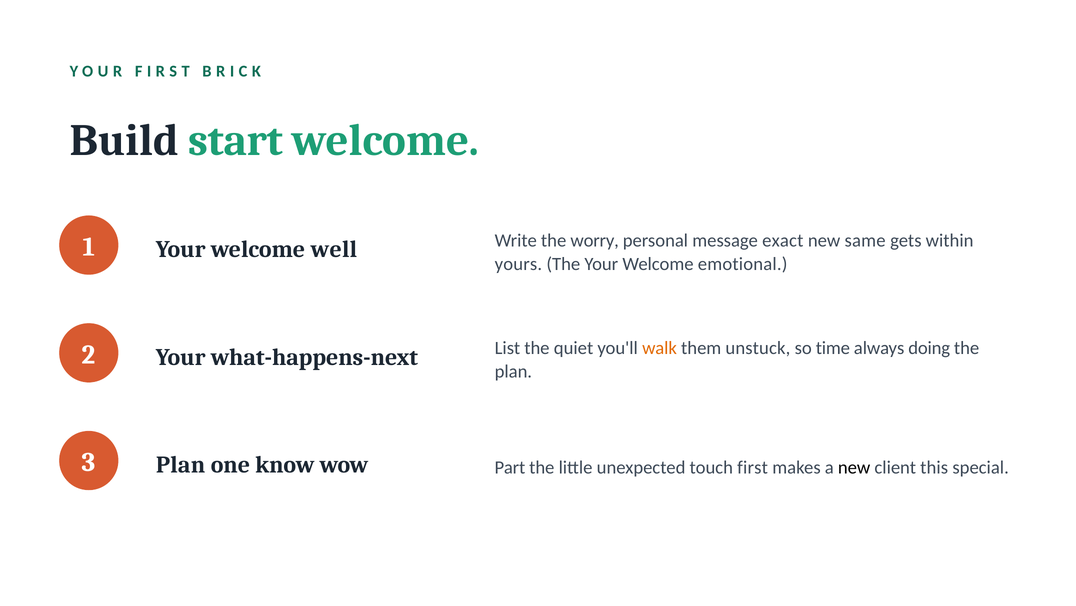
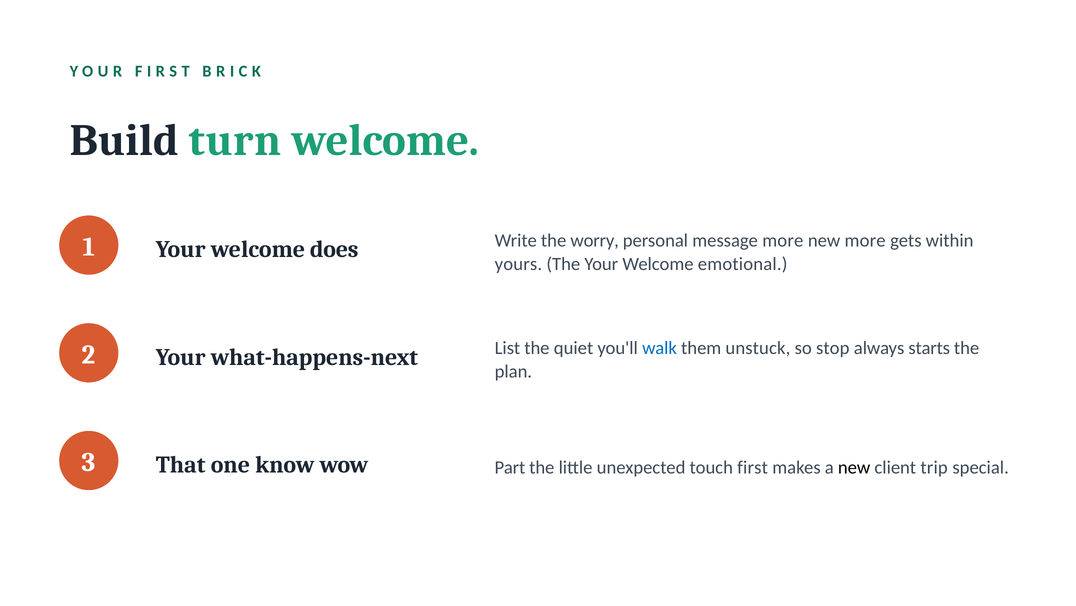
start: start -> turn (235, 140)
well: well -> does (334, 249)
message exact: exact -> more (783, 240)
new same: same -> more (865, 240)
walk colour: orange -> blue (660, 348)
time: time -> stop (833, 348)
doing: doing -> starts (929, 348)
3 Plan: Plan -> That (181, 464)
this: this -> trip (934, 467)
